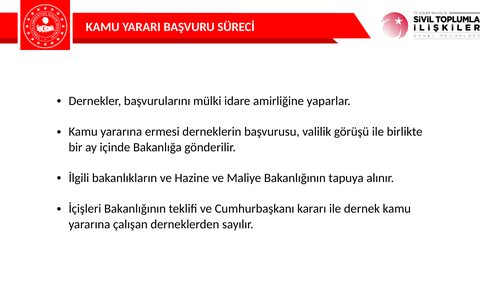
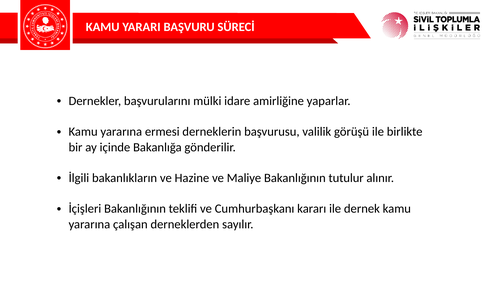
tapuya: tapuya -> tutulur (346, 178)
